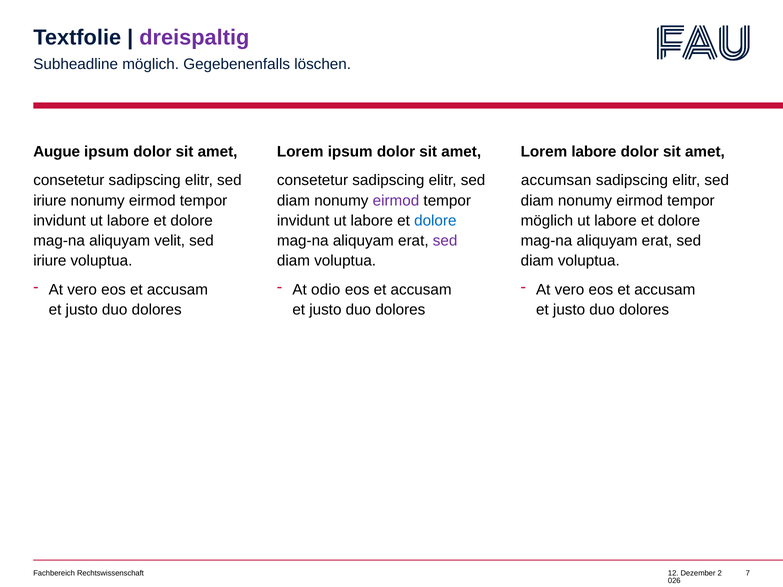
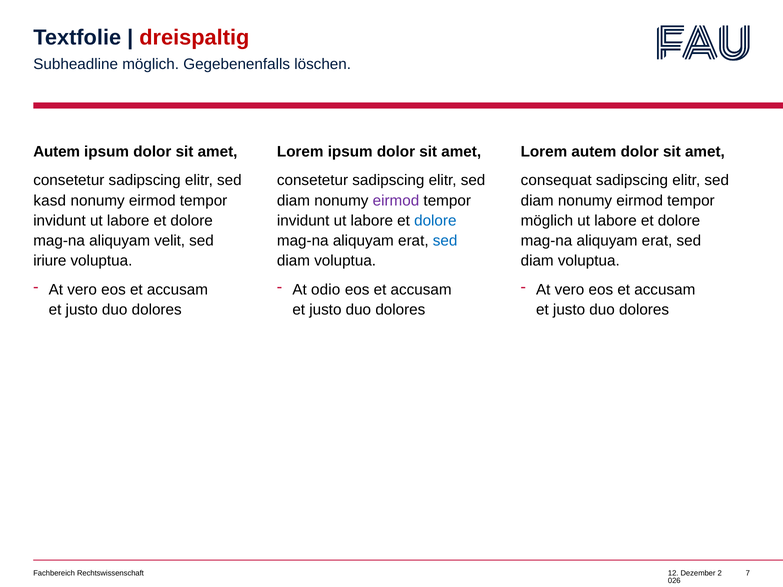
dreispaltig colour: purple -> red (194, 37)
Augue: Augue -> Autem (57, 152)
Lorem labore: labore -> autem (594, 152)
accumsan: accumsan -> consequat (556, 180)
iriure: iriure -> kasd (50, 201)
sed colour: purple -> blue (445, 241)
